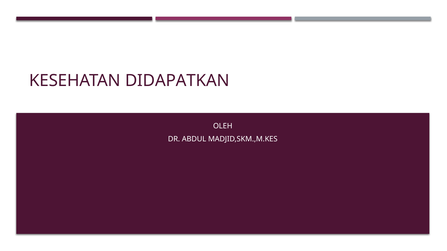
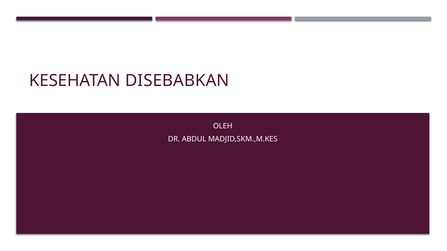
DIDAPATKAN: DIDAPATKAN -> DISEBABKAN (177, 81)
